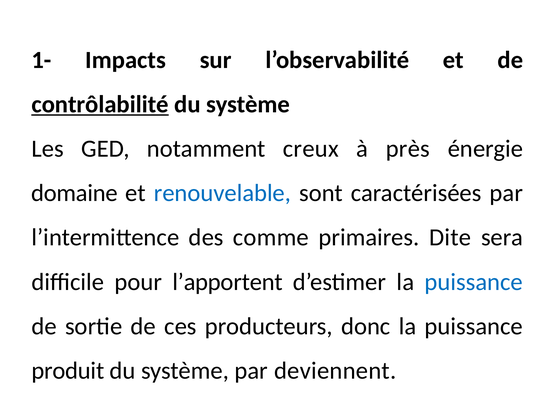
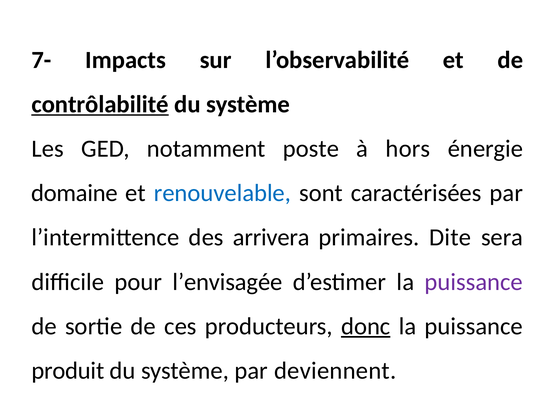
1-: 1- -> 7- (42, 60)
creux: creux -> poste (311, 149)
près: près -> hors (408, 149)
comme: comme -> arrivera (271, 238)
l’apportent: l’apportent -> l’envisagée (227, 282)
puissance colour: blue -> purple (474, 282)
donc underline: none -> present (366, 326)
